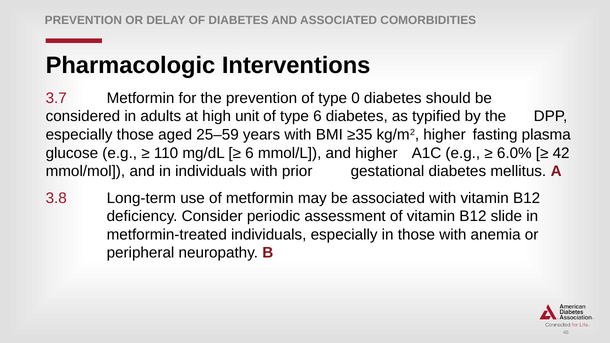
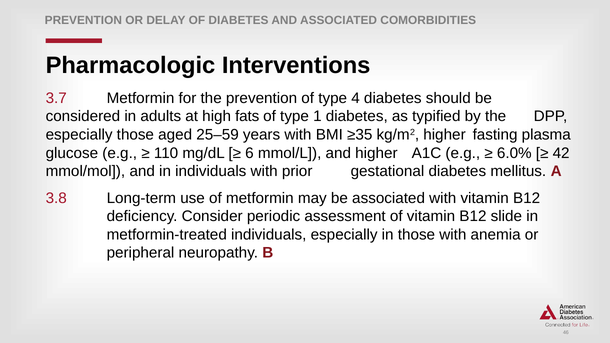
0: 0 -> 4 (356, 98)
unit: unit -> fats (247, 116)
type 6: 6 -> 1 (317, 116)
